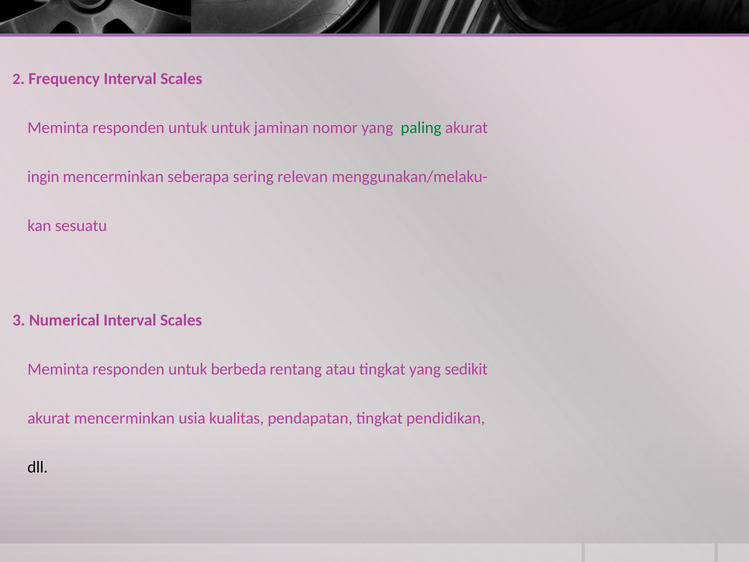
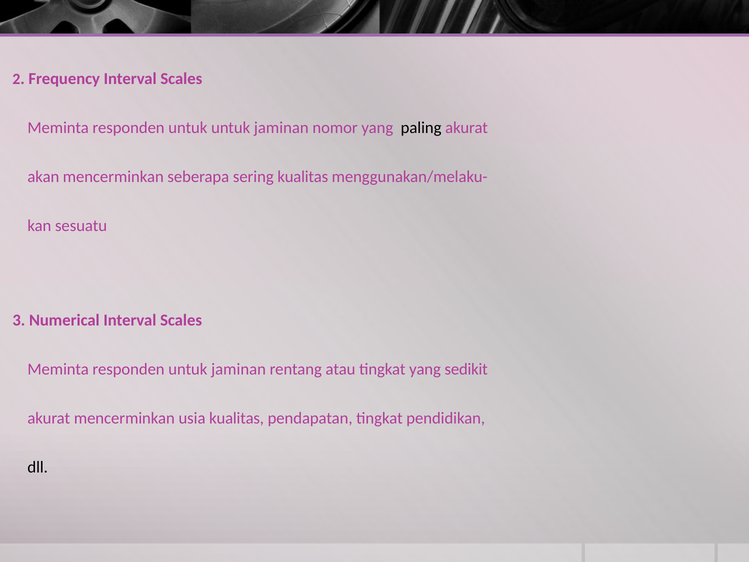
paling colour: green -> black (421, 128)
ingin: ingin -> akan (43, 177)
sering relevan: relevan -> kualitas (303, 177)
responden untuk berbeda: berbeda -> jaminan (239, 369)
